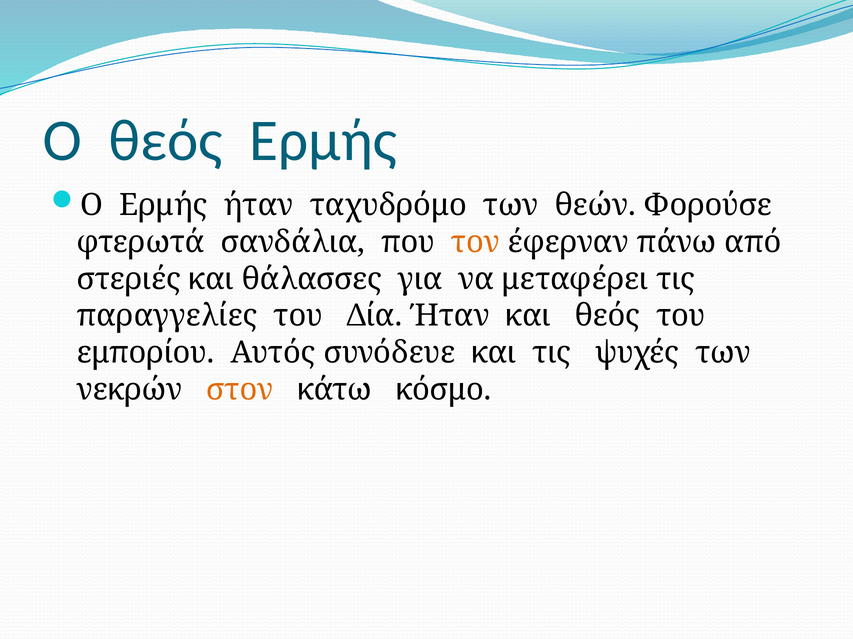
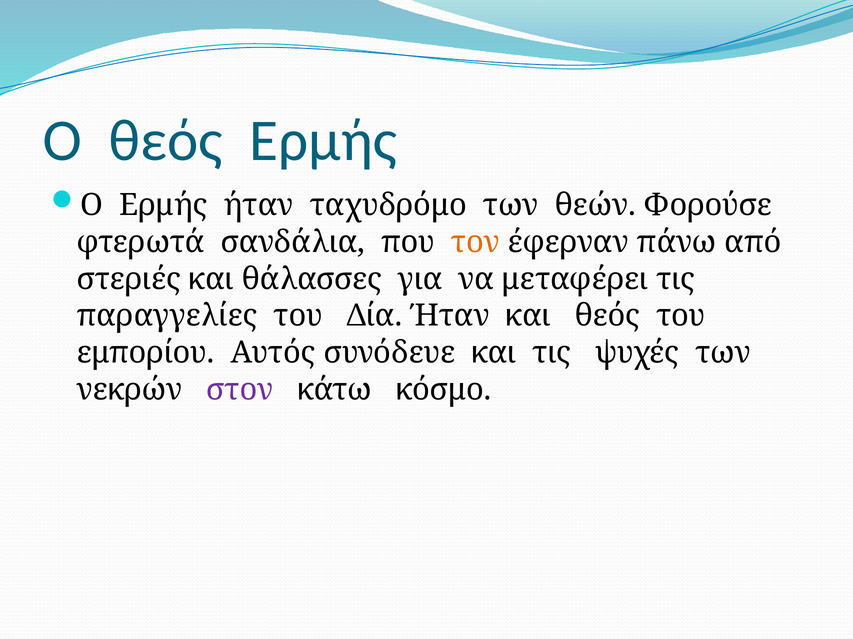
στον colour: orange -> purple (240, 390)
